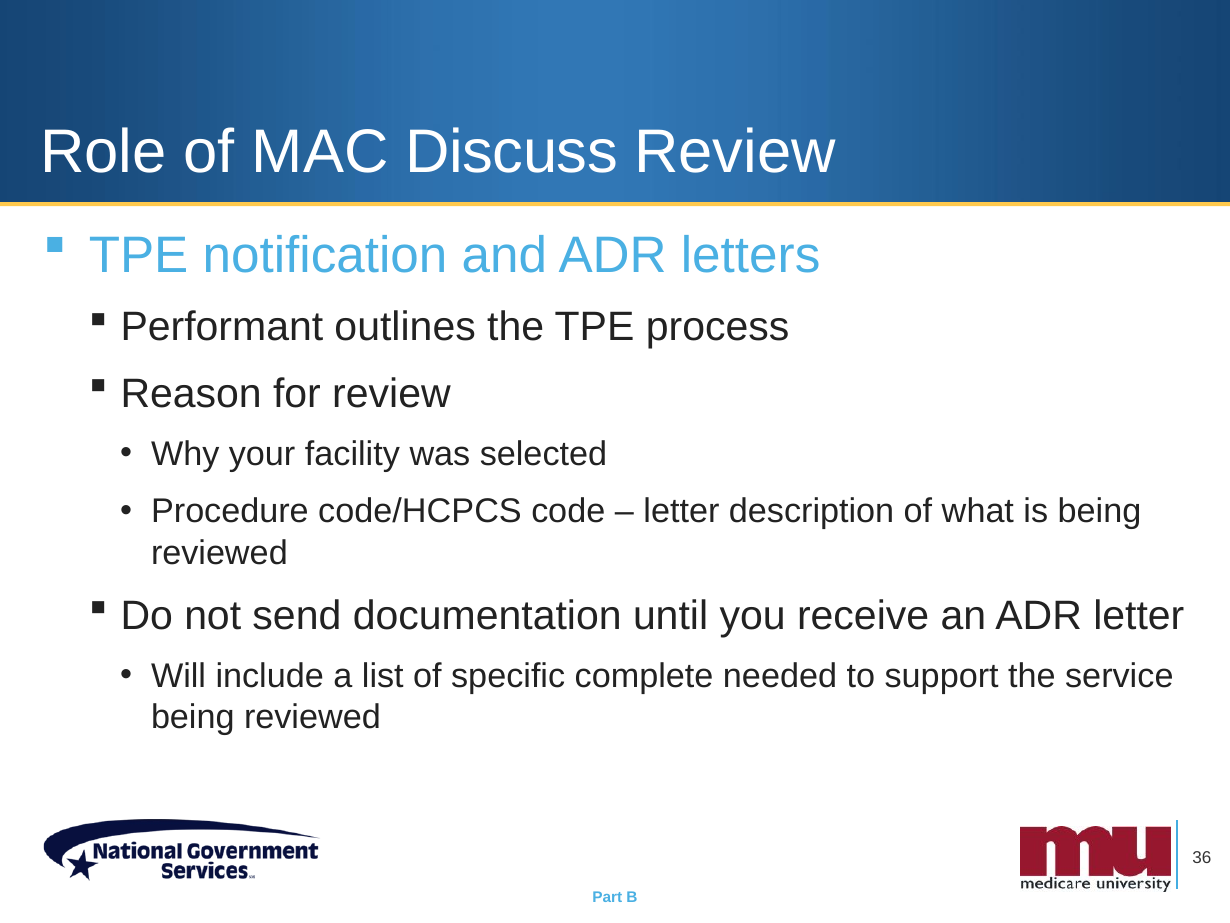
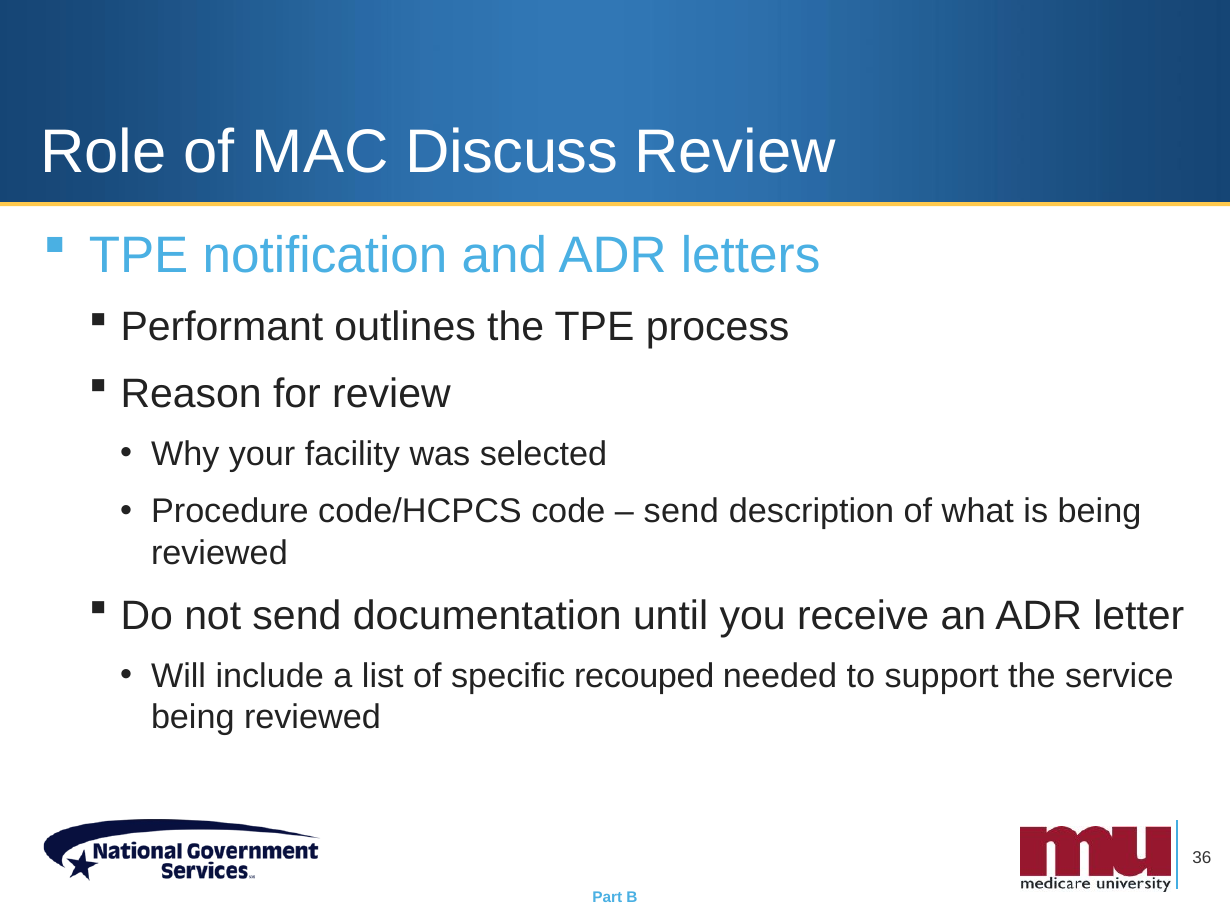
letter: letter -> send (681, 511)
complete: complete -> recouped (644, 676)
